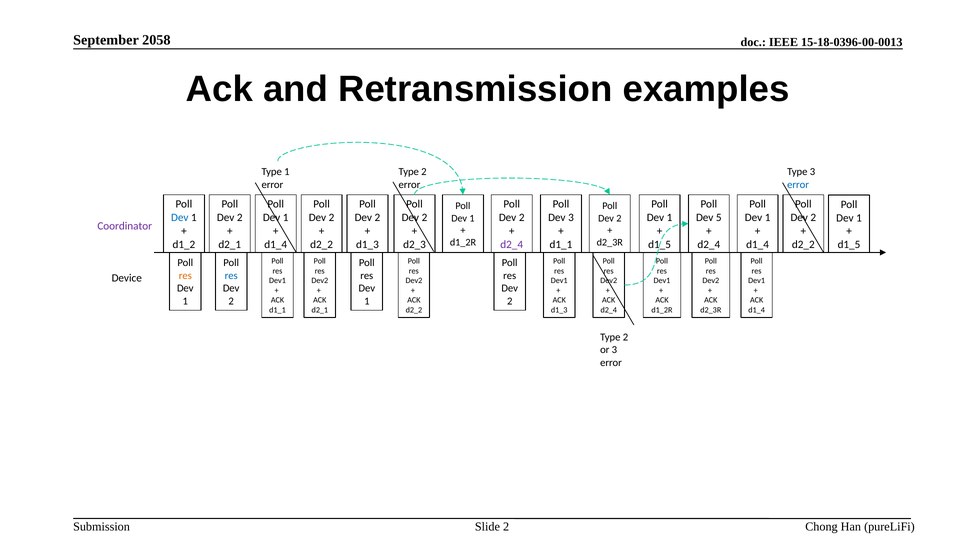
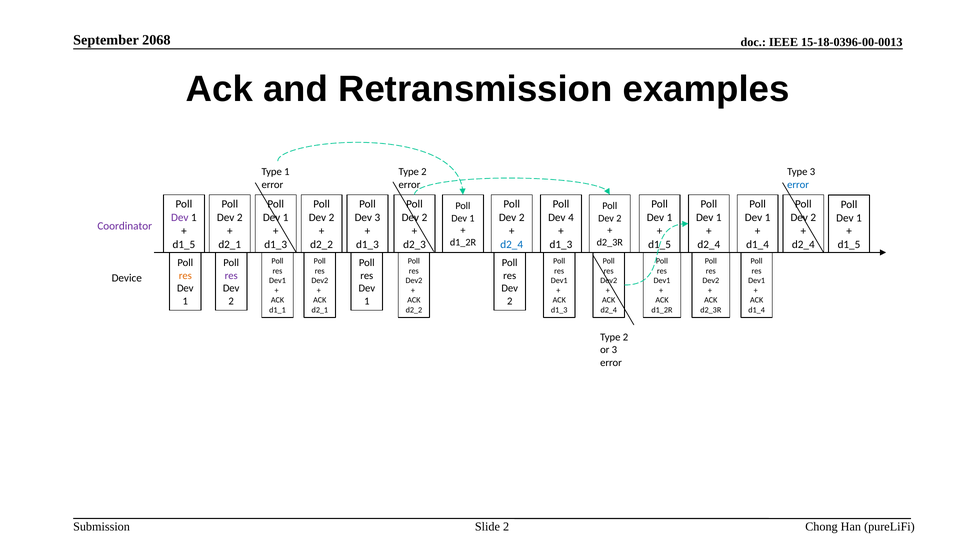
2058: 2058 -> 2068 (156, 40)
Dev colour: blue -> purple (180, 218)
2: 2 -> 3 (377, 218)
Dev 3: 3 -> 4 (571, 218)
5: 5 -> 1 (719, 218)
d1_2: d1_2 -> d1_5 (184, 244)
d1_4: d1_4 -> d1_3 (276, 244)
d2_4 colour: purple -> blue (512, 244)
d1_1: d1_1 -> d1_3 (561, 244)
d2_2: d2_2 -> d2_4 (803, 244)
res colour: blue -> purple (231, 276)
